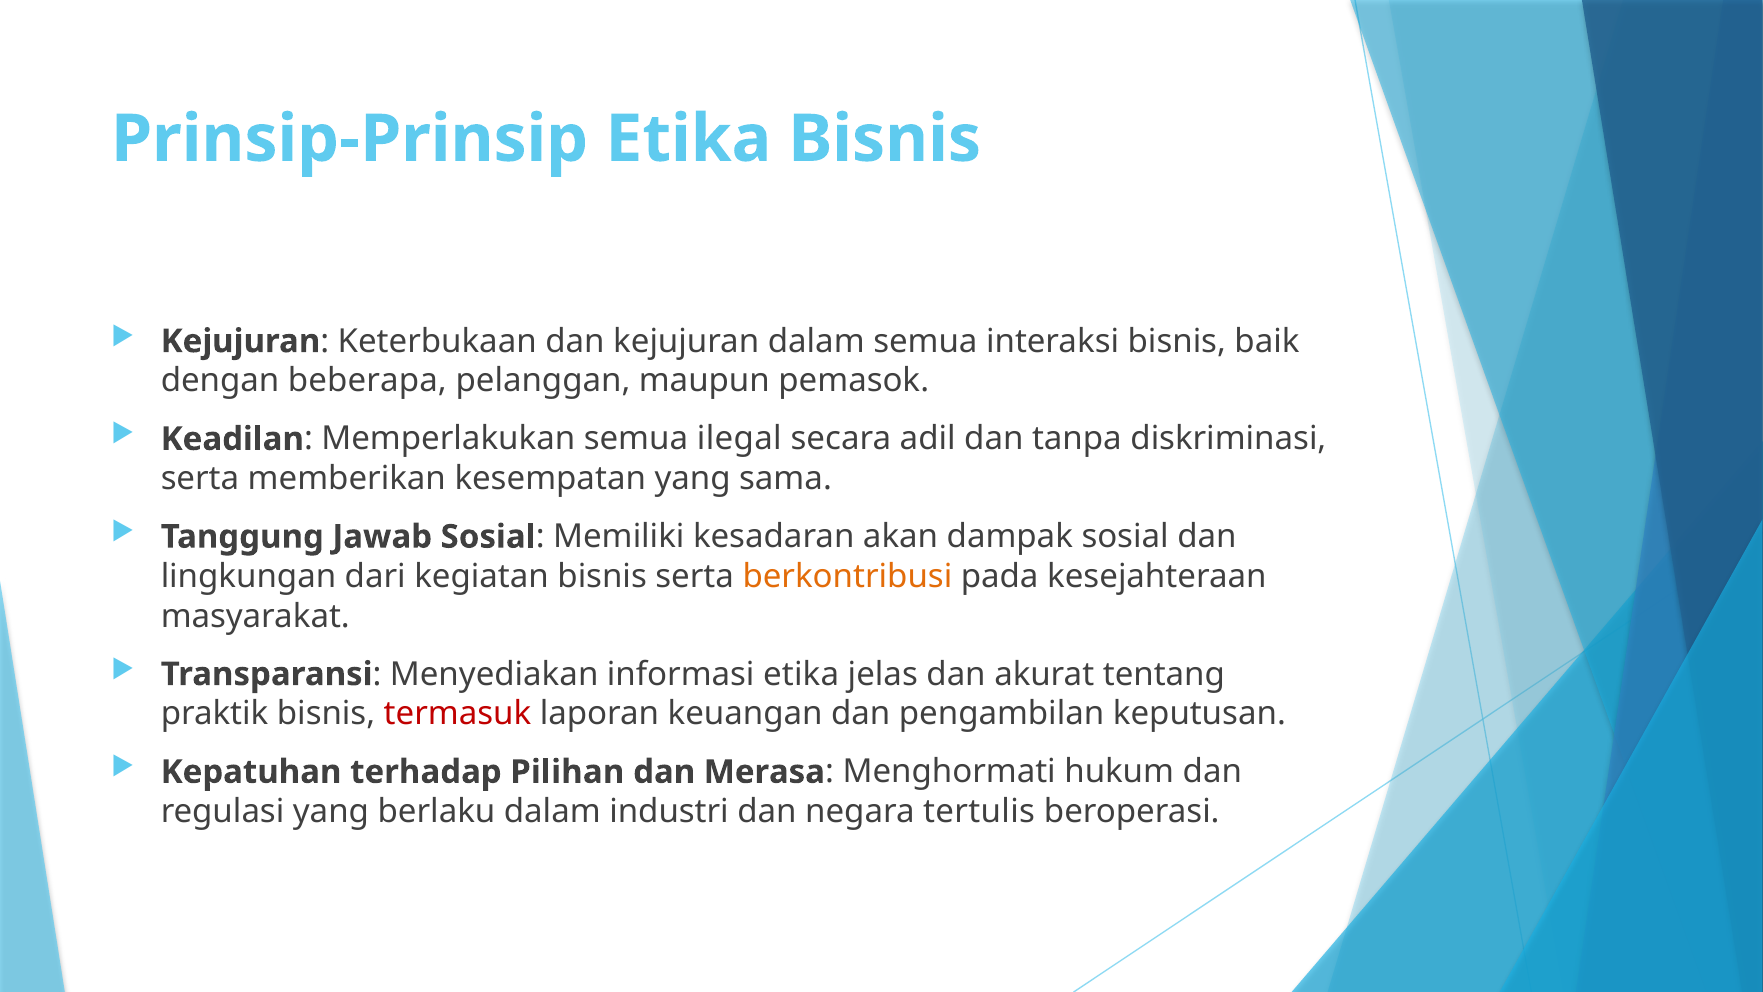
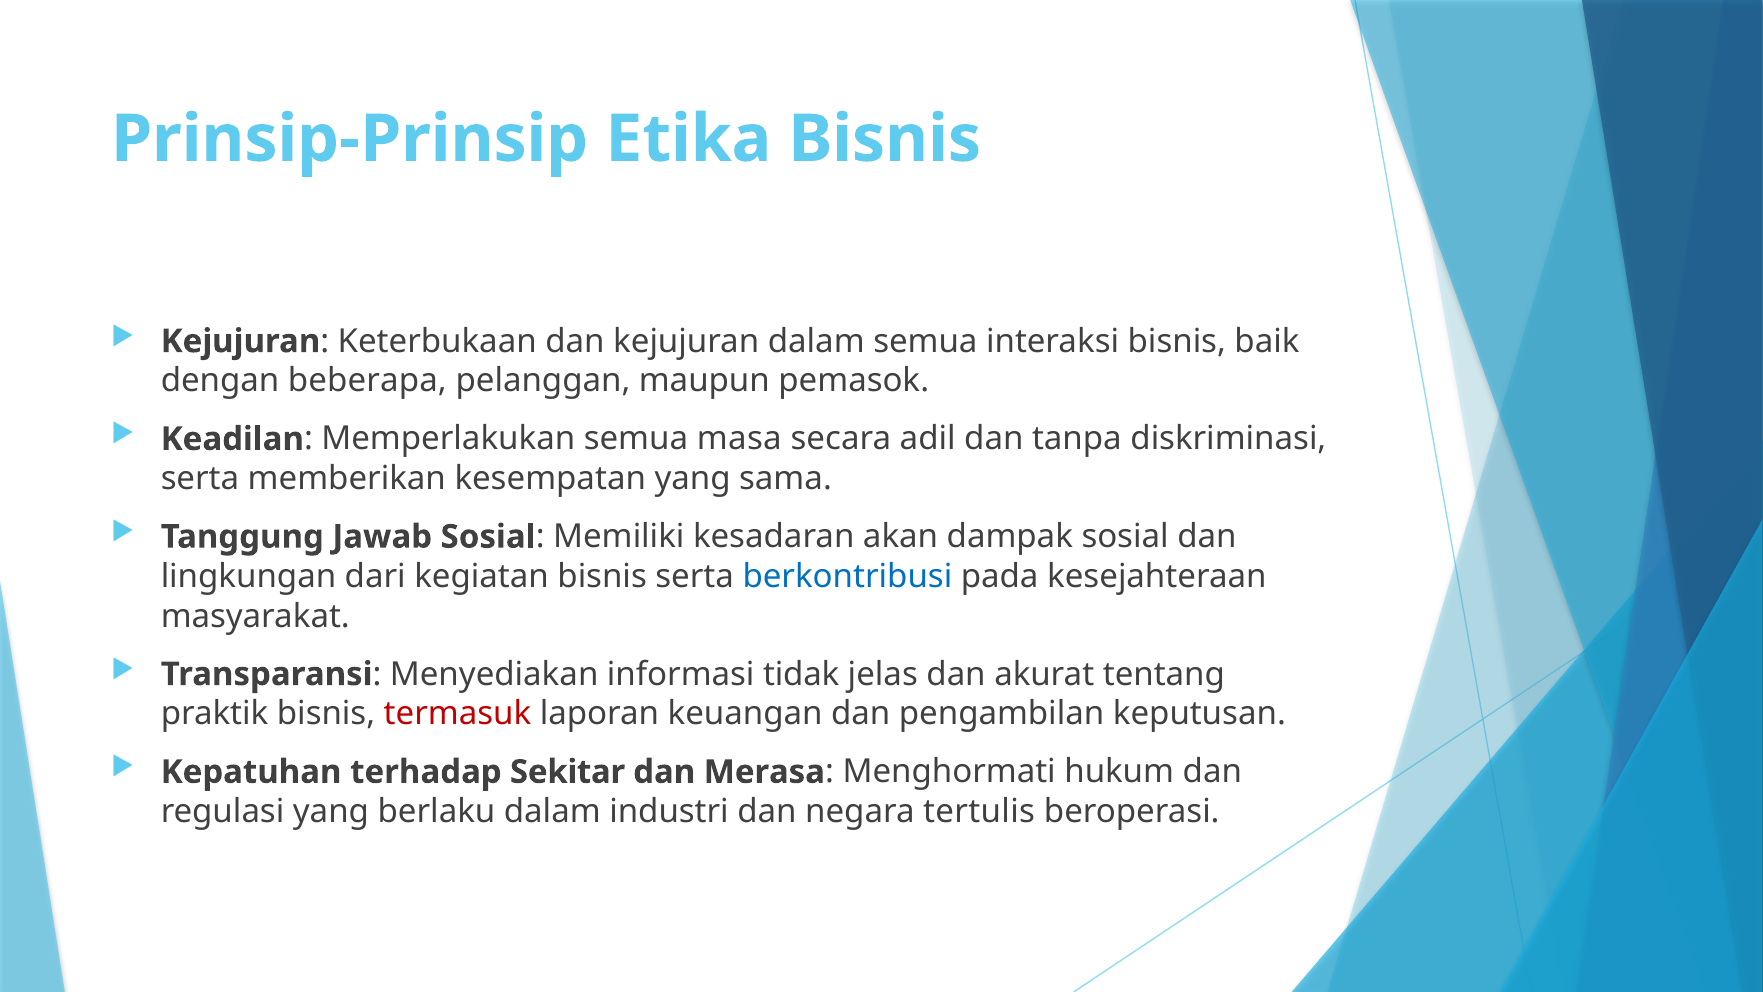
ilegal: ilegal -> masa (739, 439)
berkontribusi colour: orange -> blue (847, 576)
informasi etika: etika -> tidak (801, 674)
Pilihan: Pilihan -> Sekitar (568, 772)
